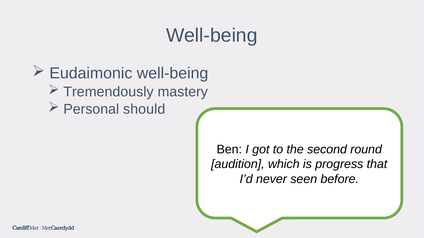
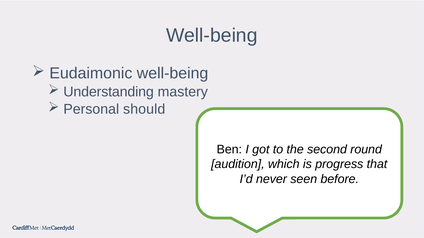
Tremendously: Tremendously -> Understanding (109, 92)
